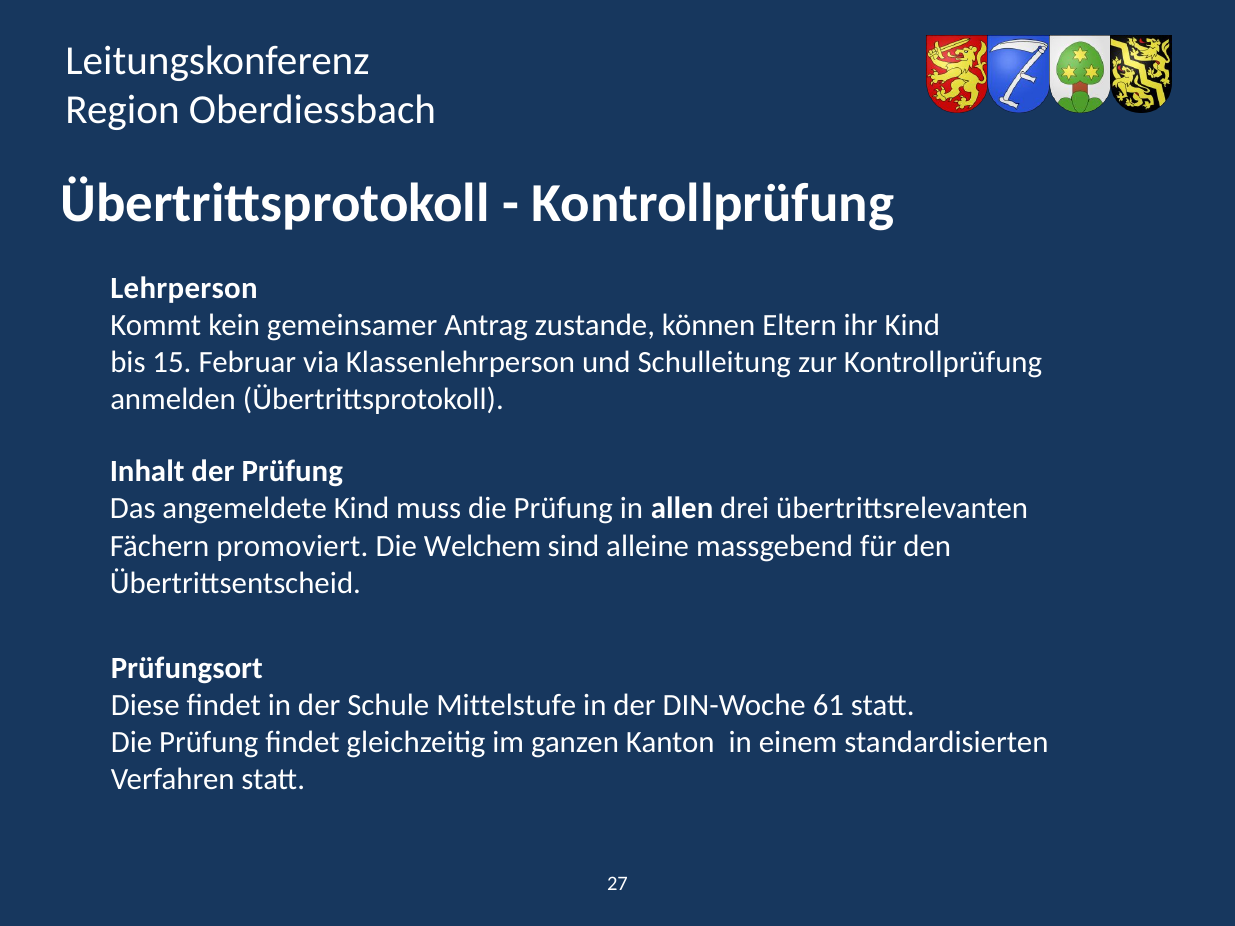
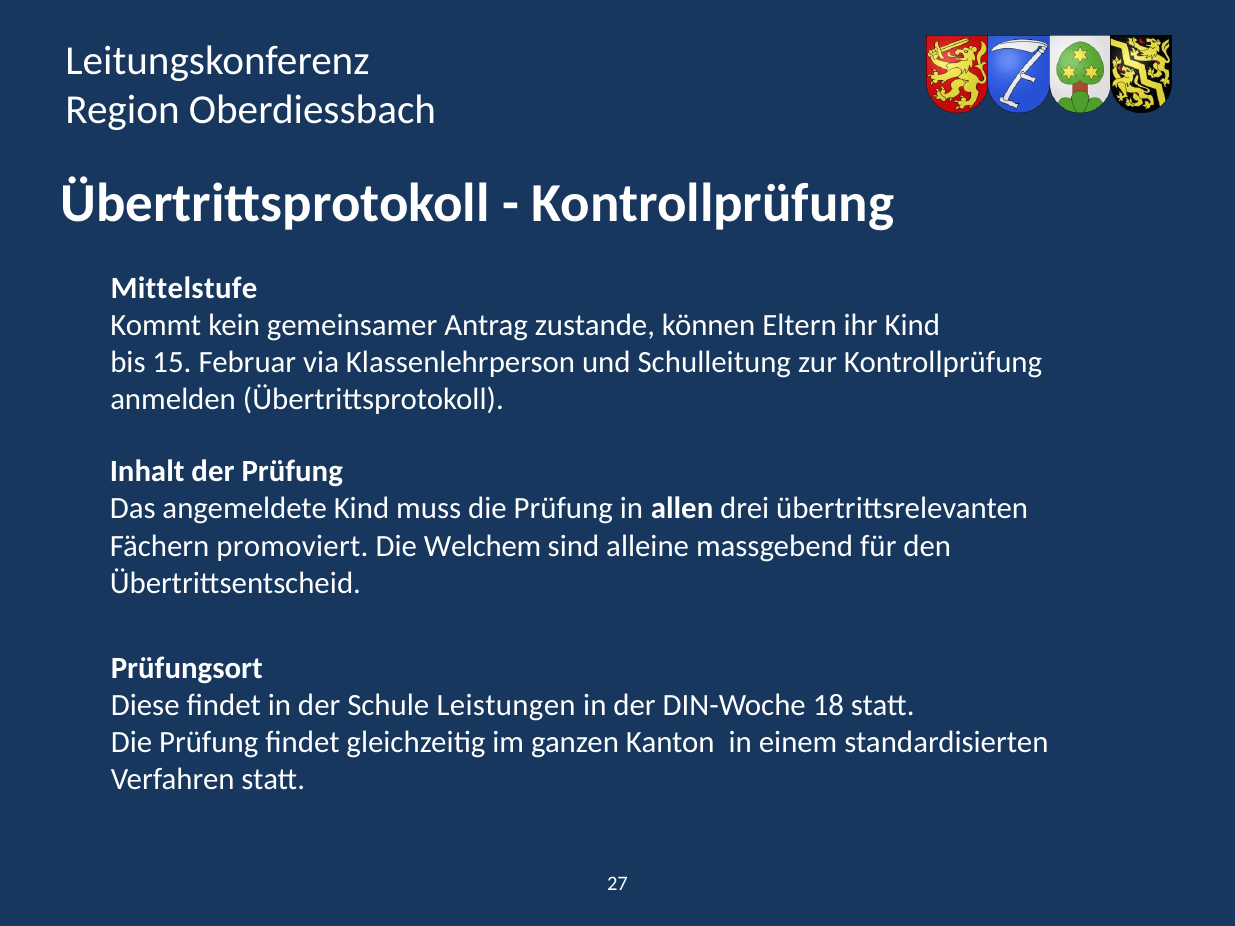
Lehrperson: Lehrperson -> Mittelstufe (184, 288)
Mittelstufe: Mittelstufe -> Leistungen (506, 705)
61: 61 -> 18 (828, 705)
